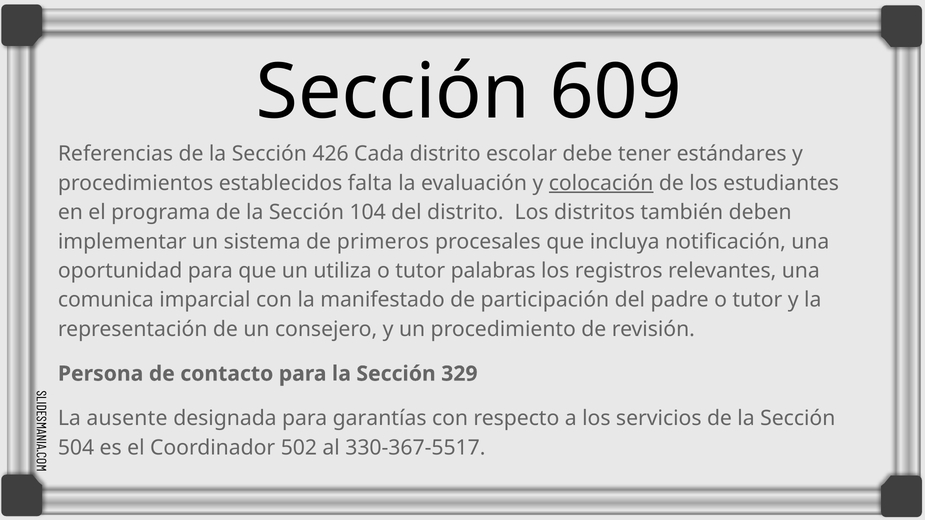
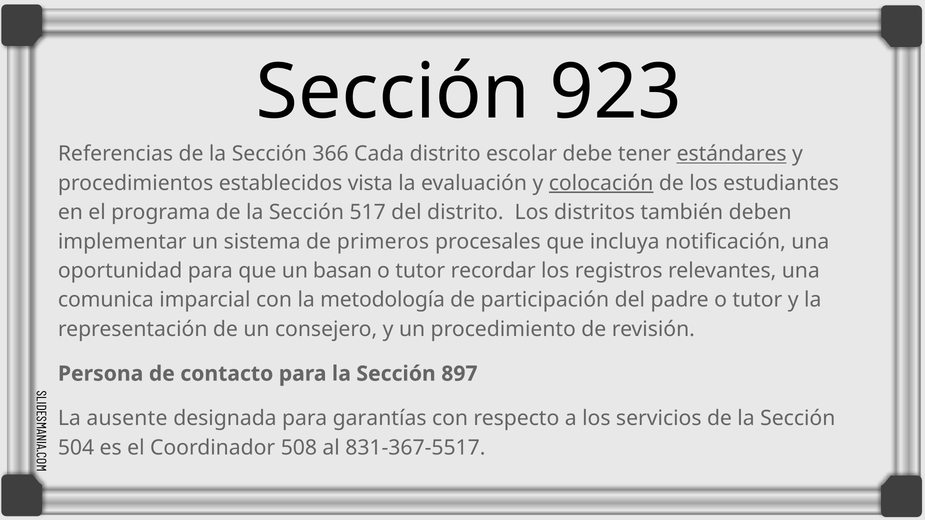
609: 609 -> 923 (616, 93)
426: 426 -> 366 (331, 154)
estándares underline: none -> present (732, 154)
falta: falta -> vista (370, 183)
104: 104 -> 517 (368, 212)
utiliza: utiliza -> basan (343, 271)
palabras: palabras -> recordar (493, 271)
manifestado: manifestado -> metodología (383, 300)
329: 329 -> 897 (459, 374)
502: 502 -> 508 (299, 448)
330-367-5517: 330-367-5517 -> 831-367-5517 (415, 448)
